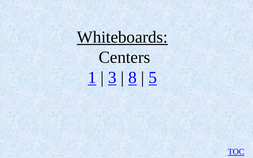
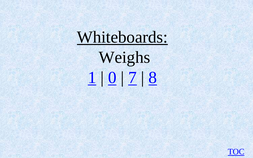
Centers: Centers -> Weighs (124, 57)
3: 3 -> 0 (112, 78)
8: 8 -> 7 (133, 78)
5: 5 -> 8 (153, 78)
